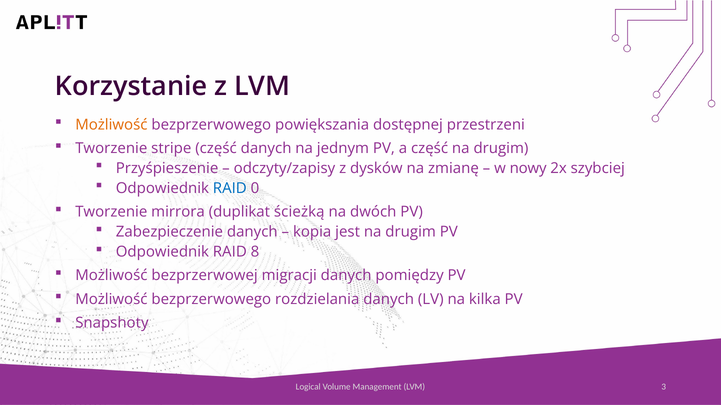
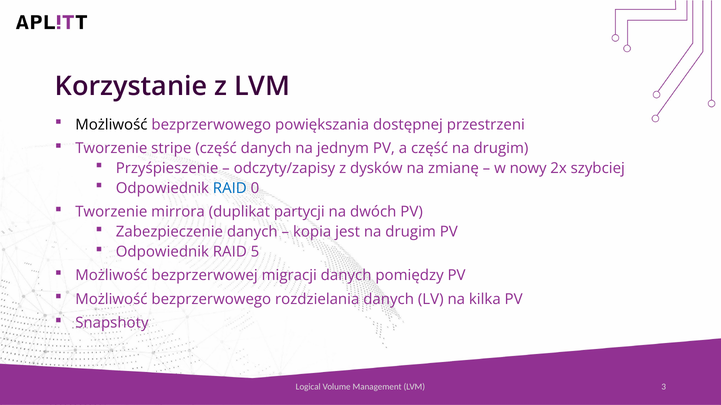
Możliwość colour: orange -> black (111, 125)
ścieżką: ścieżką -> partycji (299, 212)
8: 8 -> 5 (255, 252)
